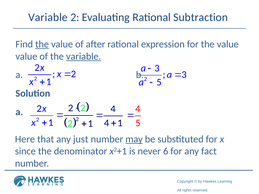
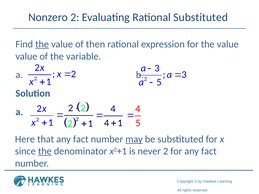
Variable: Variable -> Nonzero (48, 17)
Rational Subtraction: Subtraction -> Substituted (201, 17)
after: after -> then (95, 44)
variable underline: present -> none (84, 56)
that any just: just -> fact (81, 139)
the underline: none -> present (45, 151)
never 6: 6 -> 2 (166, 151)
